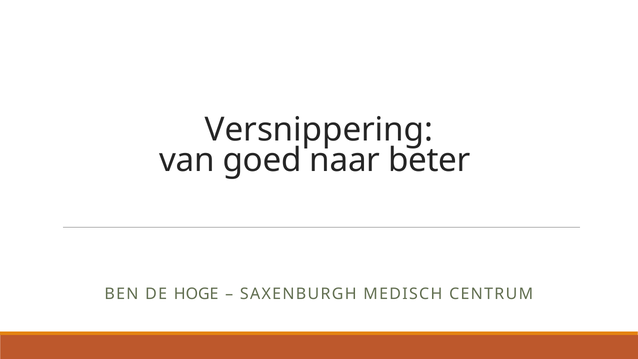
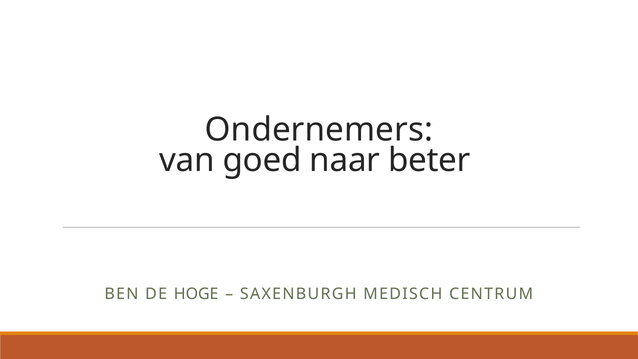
Versnippering: Versnippering -> Ondernemers (319, 130)
